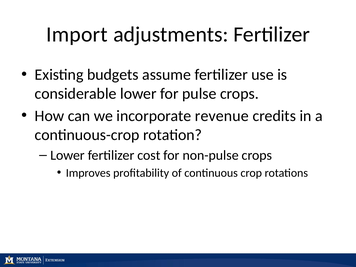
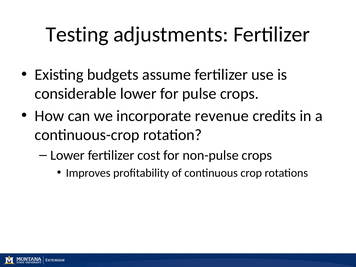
Import: Import -> Testing (77, 34)
